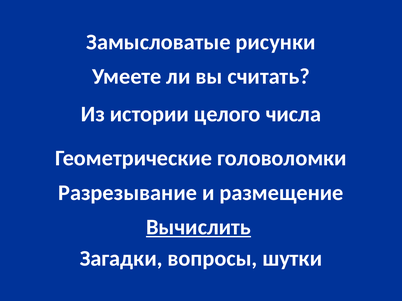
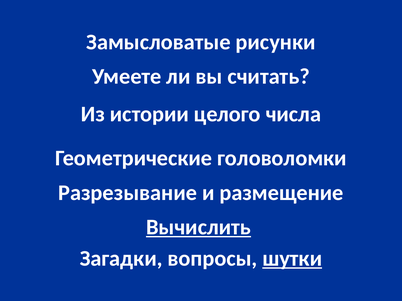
шутки underline: none -> present (292, 259)
